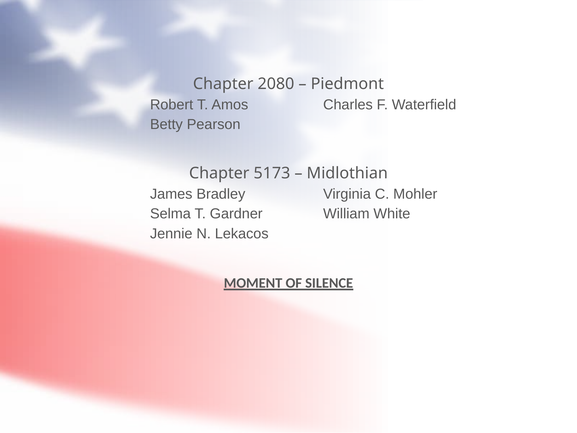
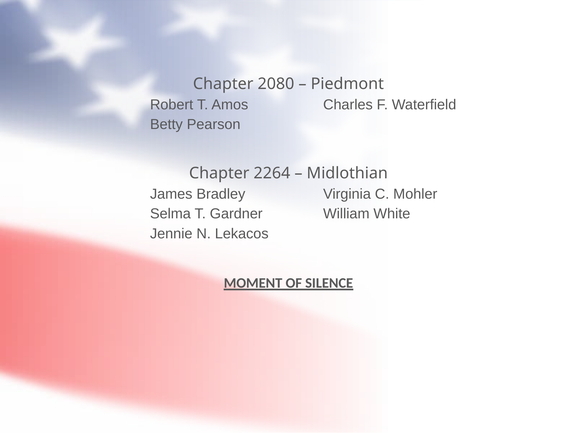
5173: 5173 -> 2264 (272, 173)
